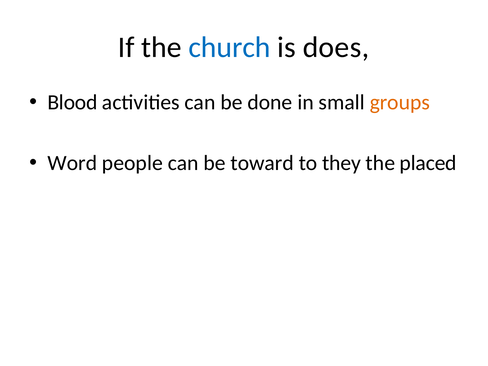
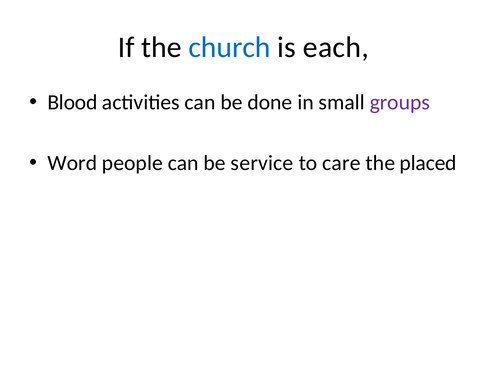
does: does -> each (336, 47)
groups colour: orange -> purple (400, 102)
toward: toward -> service (262, 163)
they: they -> care (341, 163)
